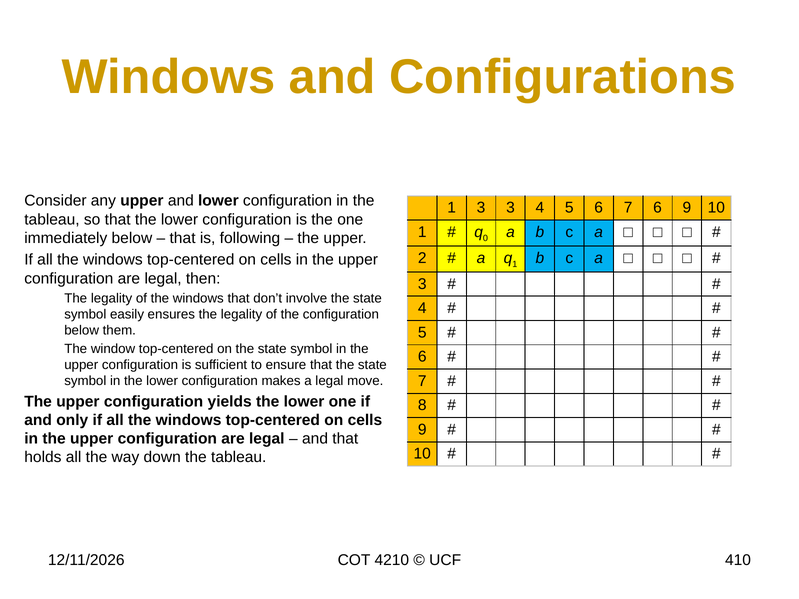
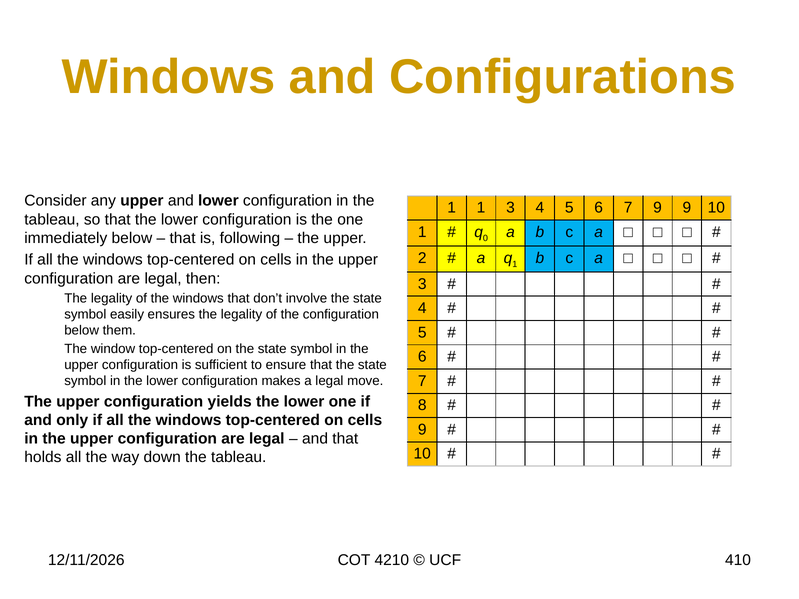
1 3: 3 -> 1 (481, 208)
7 6: 6 -> 9 (658, 208)
